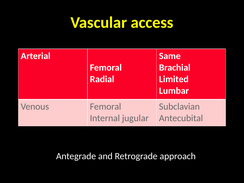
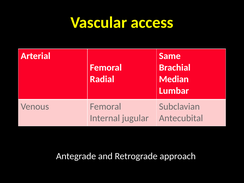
Limited: Limited -> Median (174, 79)
